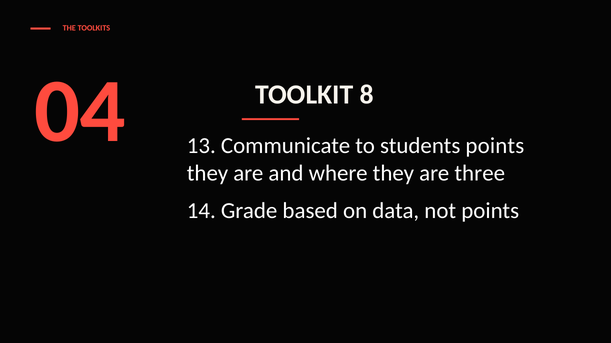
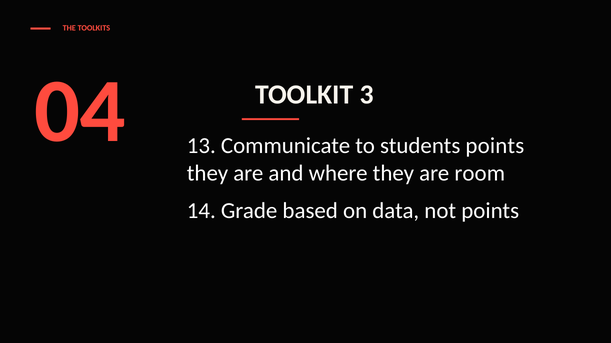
8: 8 -> 3 (367, 95)
three: three -> room (480, 174)
